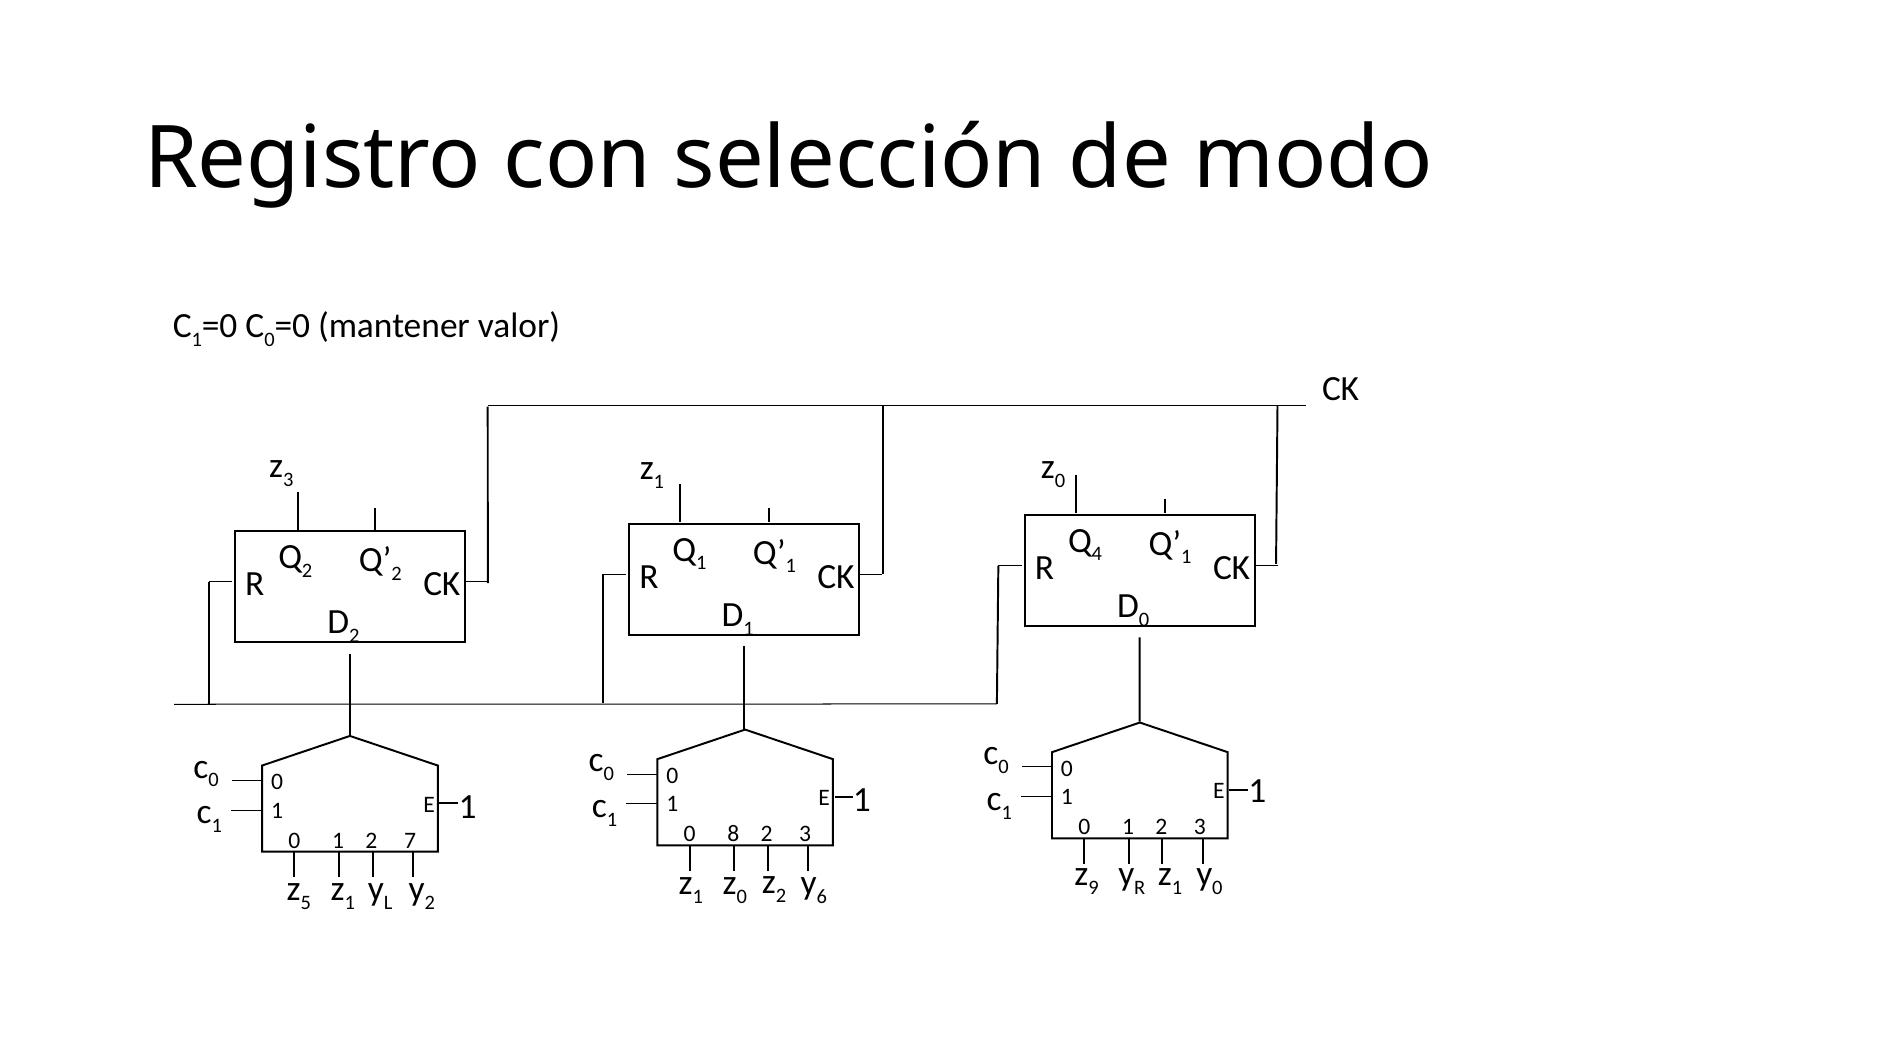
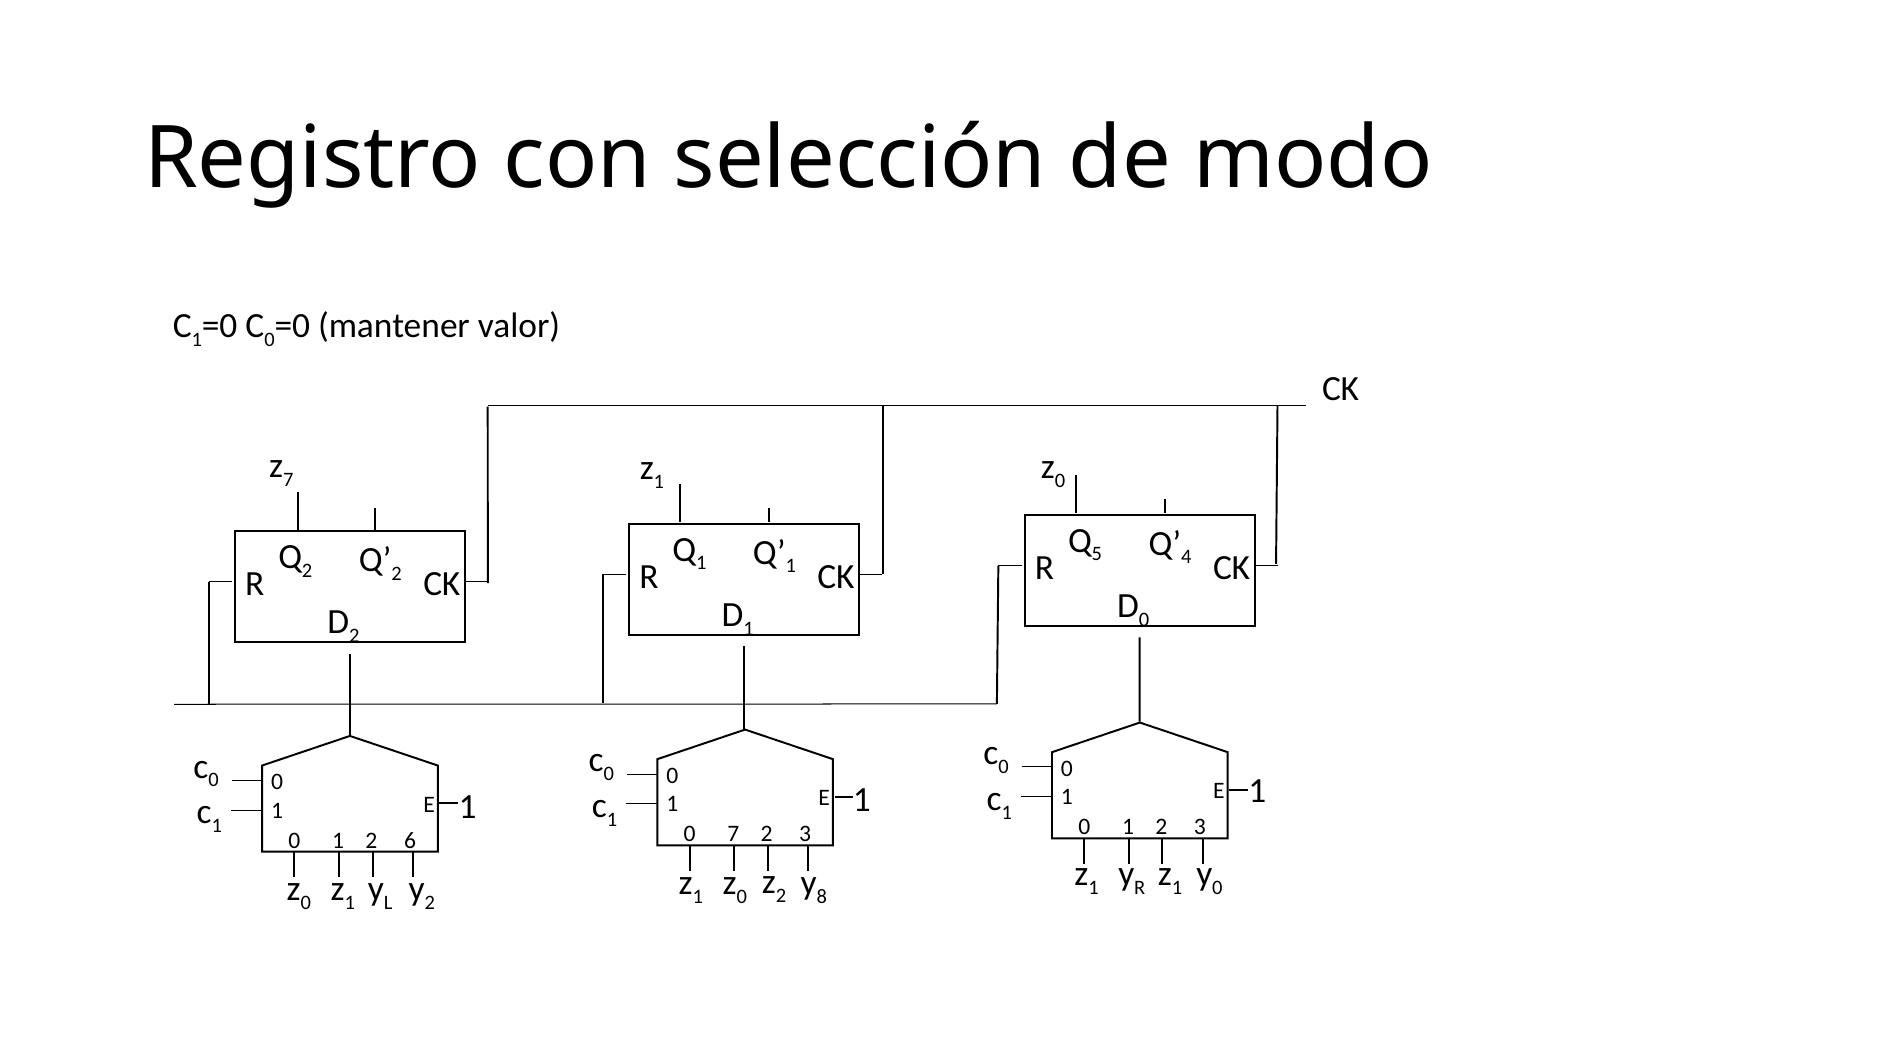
3: 3 -> 7 (288, 480)
4: 4 -> 5 (1097, 554)
1: 1 -> 4 (1186, 557)
0 8: 8 -> 7 (733, 834)
7: 7 -> 6 (410, 841)
9: 9 -> 1 (1093, 889)
6: 6 -> 8 (822, 898)
5: 5 -> 0 (306, 903)
